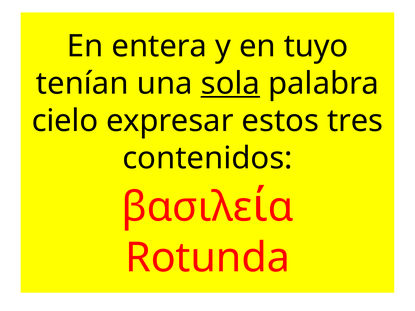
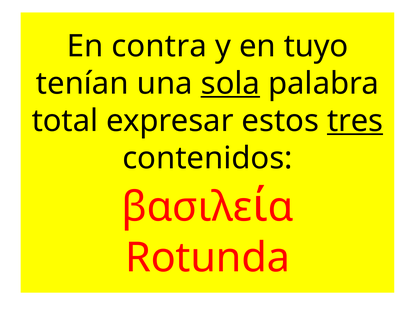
entera: entera -> contra (159, 46)
cielo: cielo -> total (65, 121)
tres underline: none -> present (355, 121)
